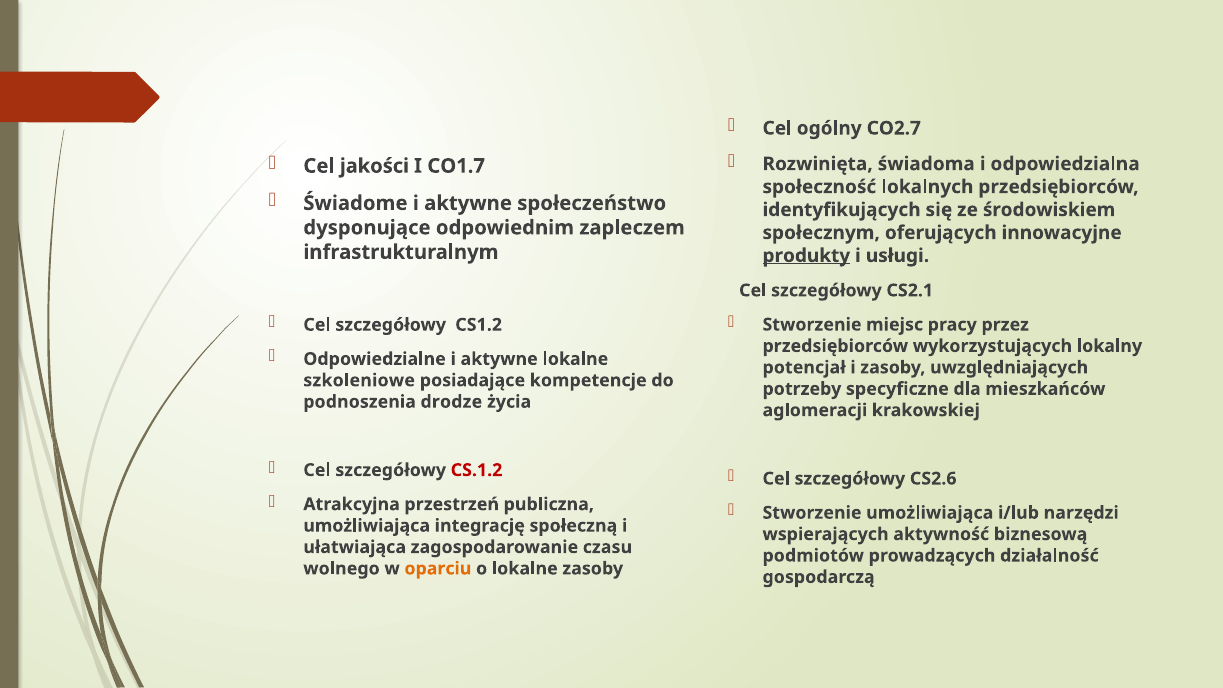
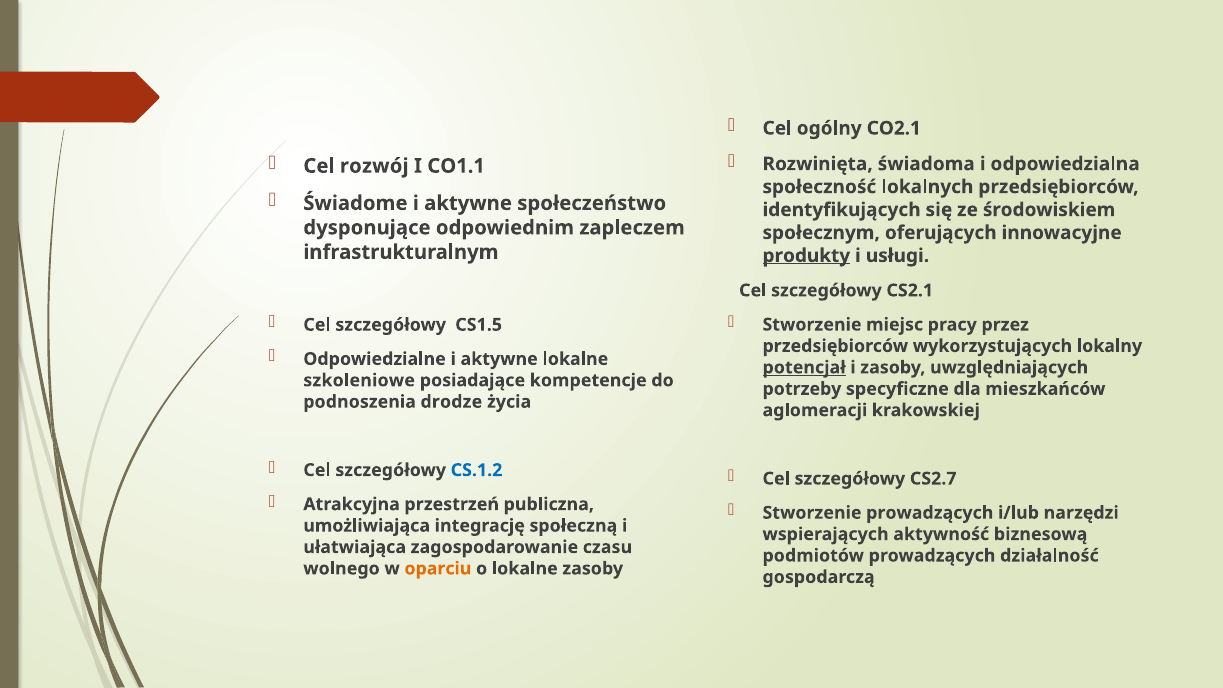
CO2.7: CO2.7 -> CO2.1 (894, 128)
jakości: jakości -> rozwój (374, 166)
CO1.7: CO1.7 -> CO1.1 (456, 166)
CS1.2: CS1.2 -> CS1.5 (479, 325)
potencjał underline: none -> present (804, 367)
CS.1.2 colour: red -> blue (477, 470)
CS2.6: CS2.6 -> CS2.7 (933, 479)
Stworzenie umożliwiająca: umożliwiająca -> prowadzących (930, 513)
